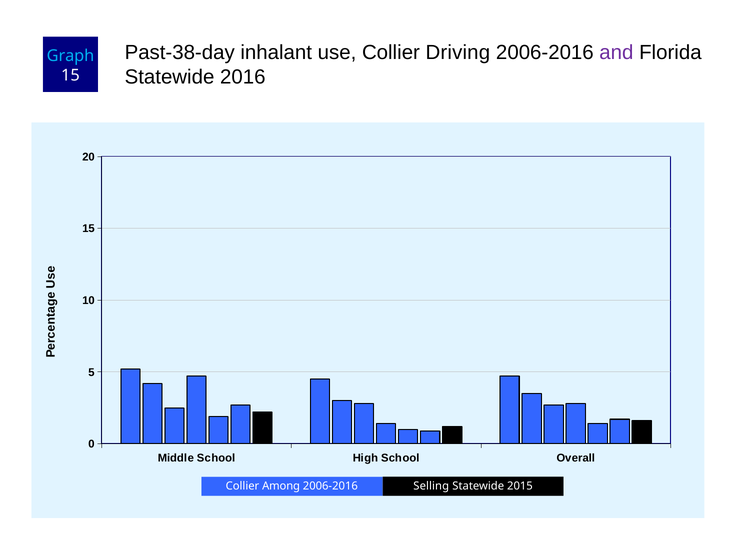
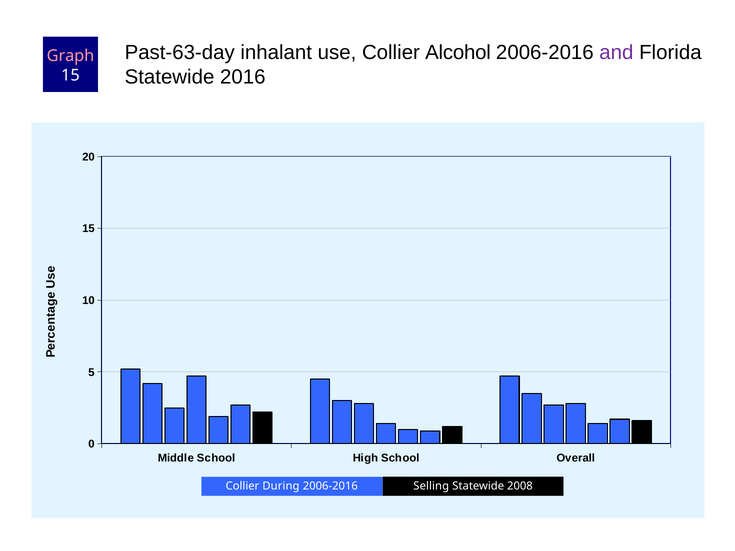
Past-38-day: Past-38-day -> Past-63-day (180, 52)
Driving: Driving -> Alcohol (458, 52)
Graph colour: light blue -> pink (70, 56)
Among: Among -> During (281, 486)
2015: 2015 -> 2008 (520, 486)
